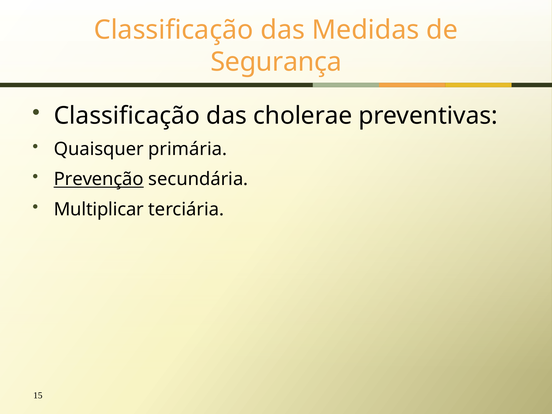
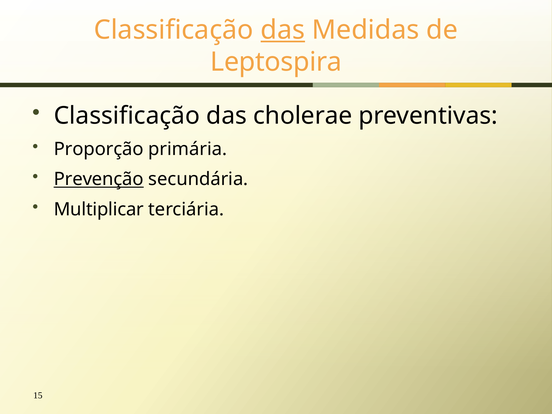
das underline: none -> present (283, 30)
Segurança: Segurança -> Leptospira (276, 62)
Quaisquer: Quaisquer -> Proporção (99, 149)
